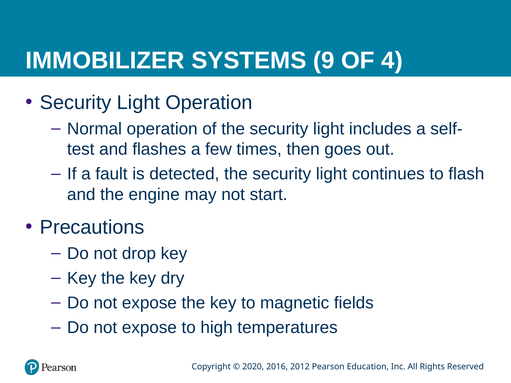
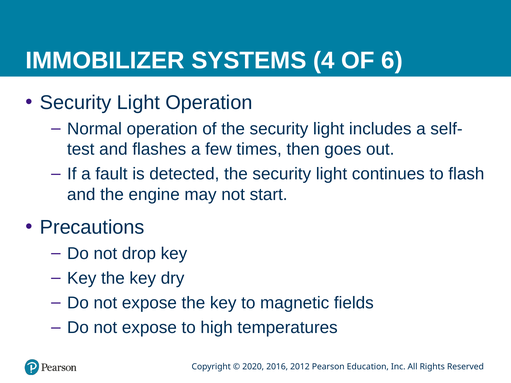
9: 9 -> 4 (324, 61)
4: 4 -> 6 (392, 61)
